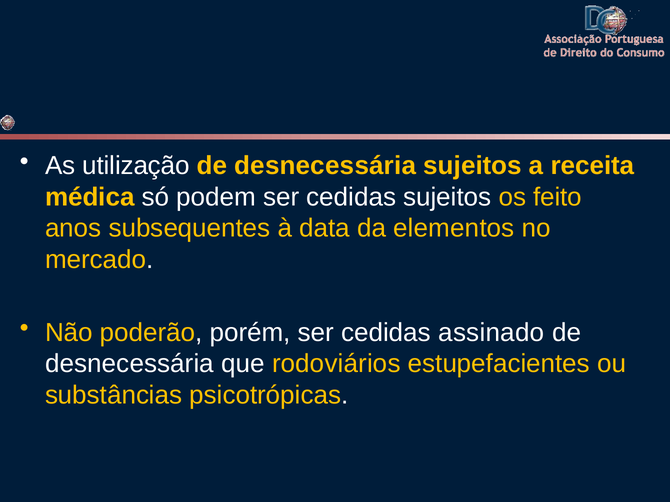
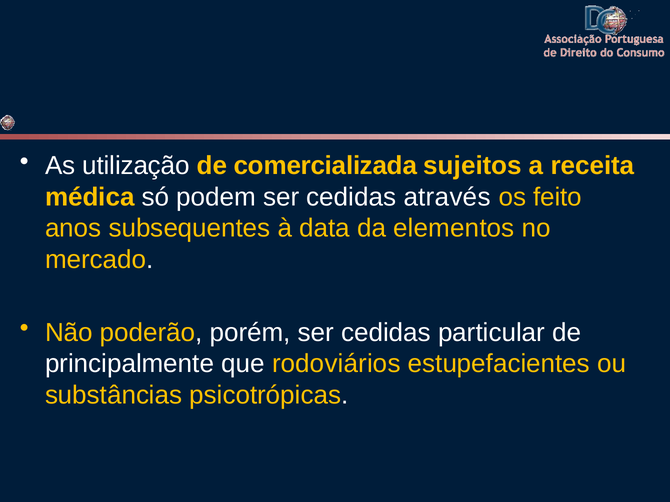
desnecessária: desnecessária -> comercializada (325, 166)
cedidas sujeitos: sujeitos -> através (447, 197)
assinado: assinado -> particular (491, 333)
desnecessária: desnecessária -> principalmente (130, 364)
